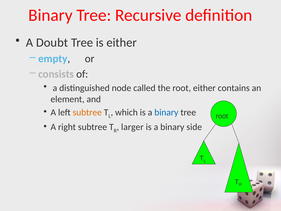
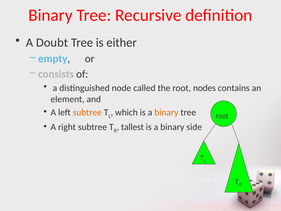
root either: either -> nodes (204, 88)
binary colour: blue -> orange (166, 112)
larger: larger -> tallest (132, 127)
